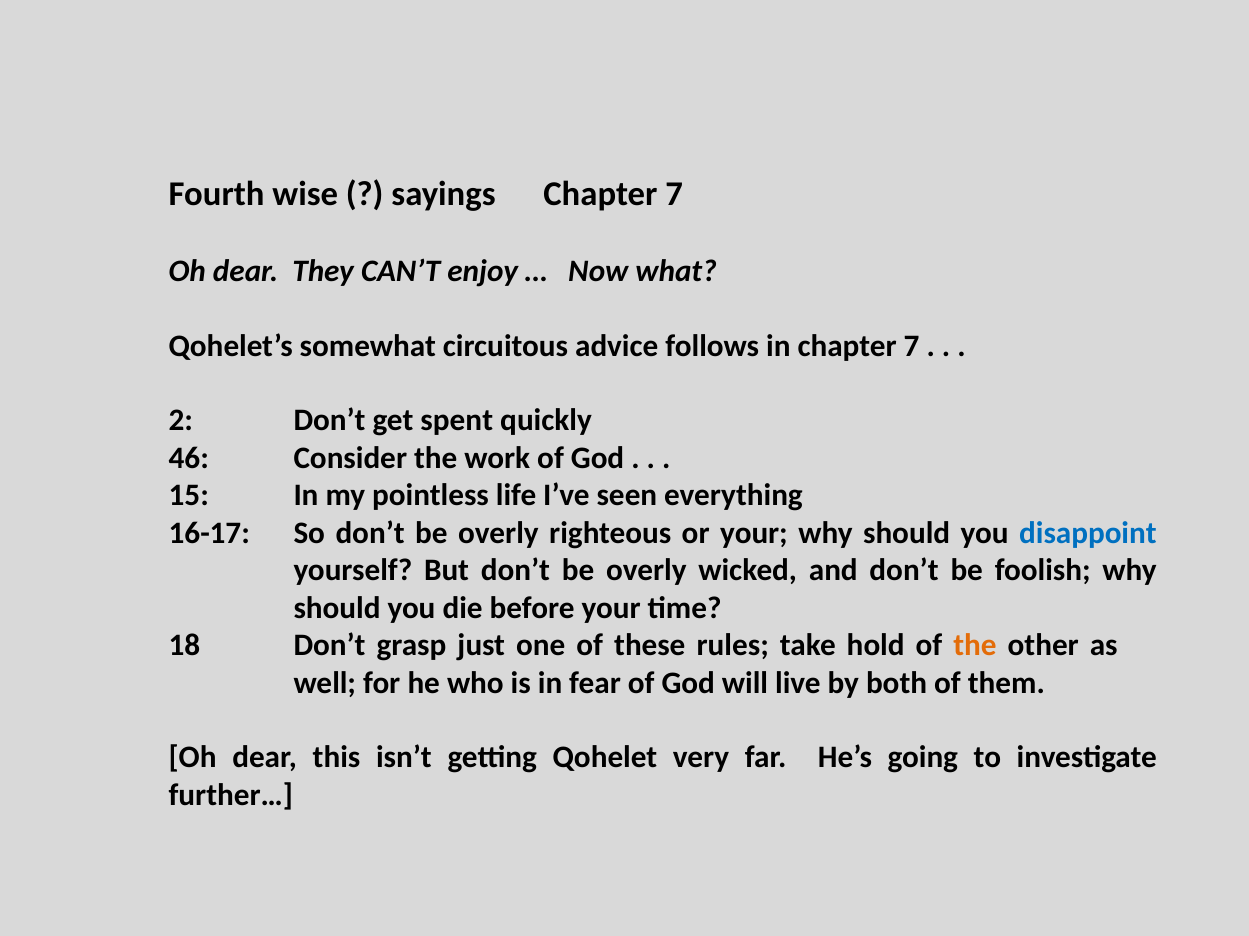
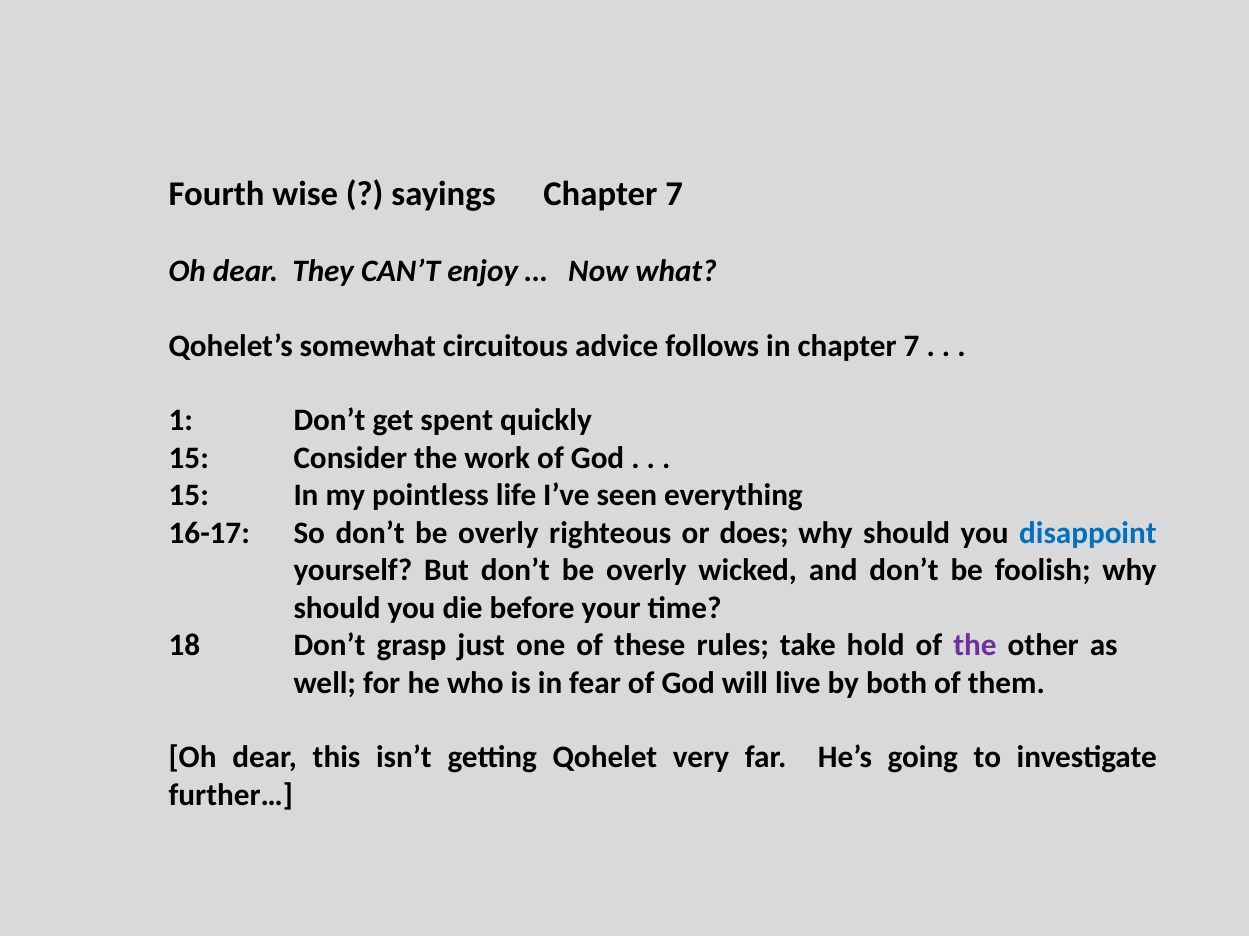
2: 2 -> 1 (181, 421)
46: 46 -> 15 (189, 458)
or your: your -> does (754, 533)
the colour: orange -> purple (975, 646)
